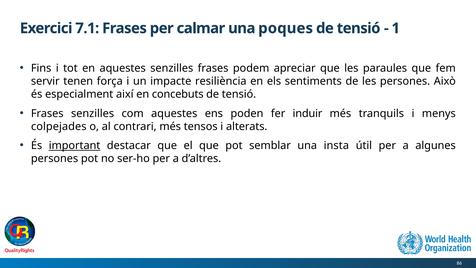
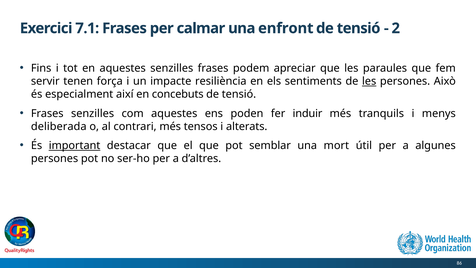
poques: poques -> enfront (286, 28)
1: 1 -> 2 (396, 28)
les underline: none -> present (369, 81)
colpejades: colpejades -> deliberada (59, 126)
insta: insta -> mort (336, 145)
